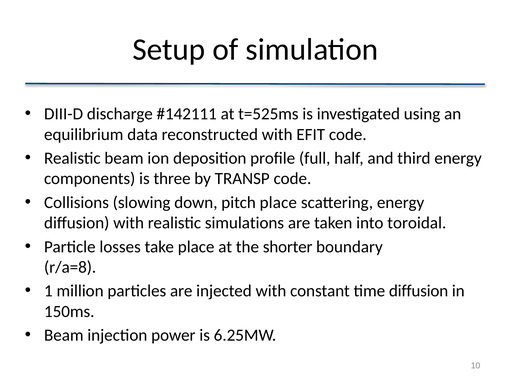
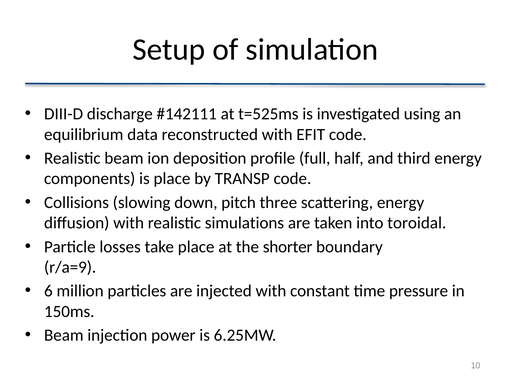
is three: three -> place (172, 179)
pitch place: place -> three (278, 203)
r/a=8: r/a=8 -> r/a=9 (70, 267)
1: 1 -> 6 (48, 291)
time diffusion: diffusion -> pressure (419, 291)
